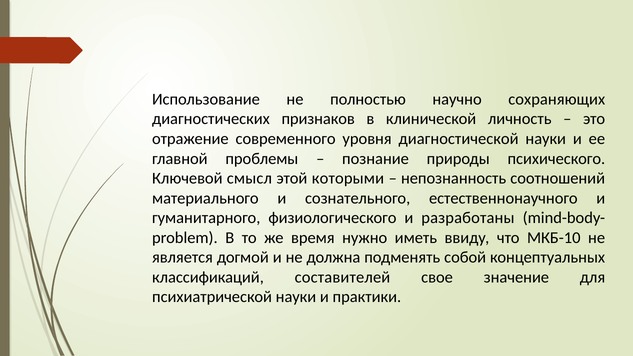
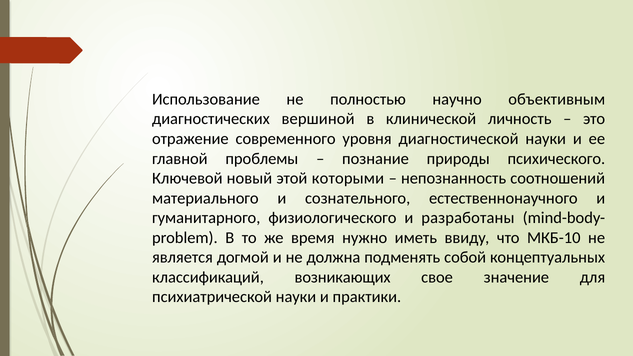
сохраняющих: сохраняющих -> объективным (557, 99)
признаков: признаков -> вершиной (318, 119)
смысл: смысл -> новый (249, 178)
составителей: составителей -> возникающих (343, 277)
